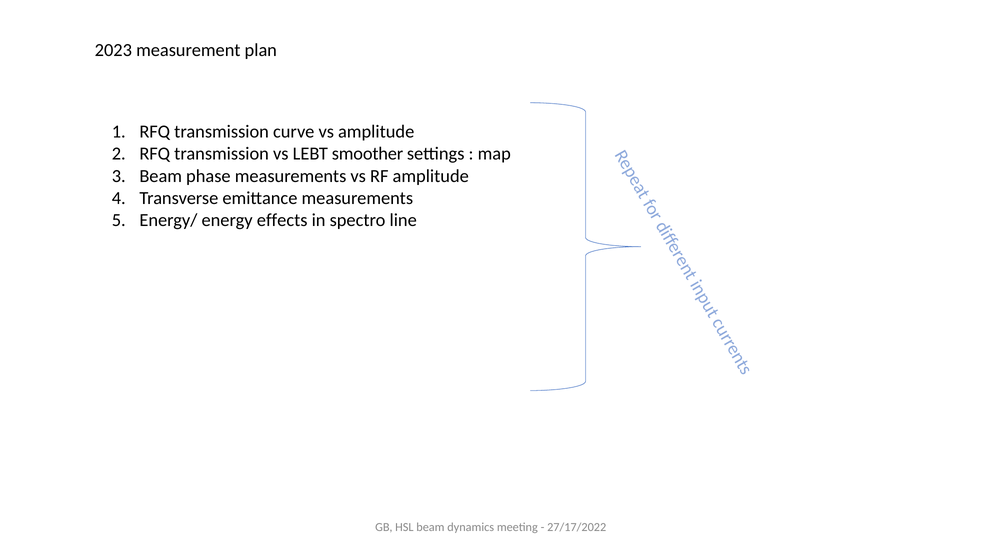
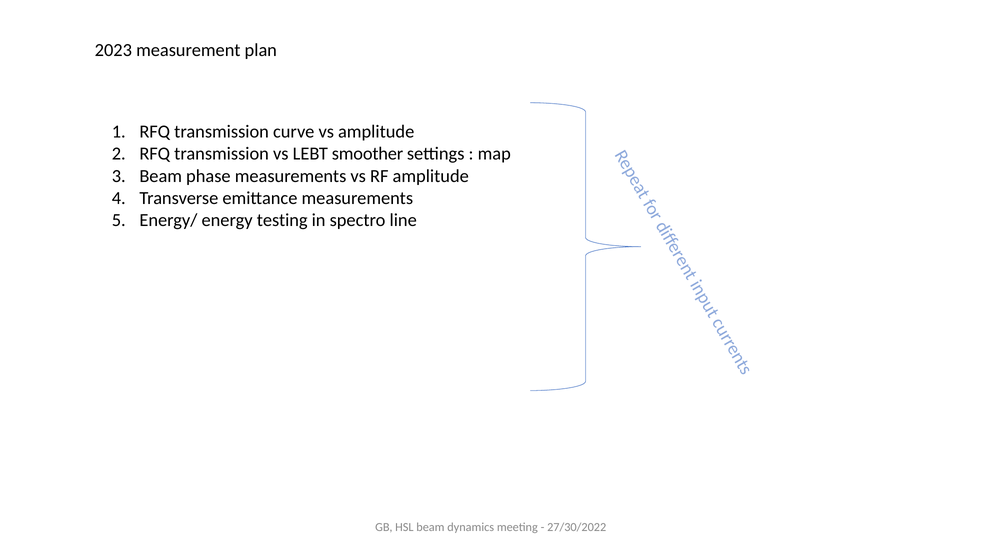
effects: effects -> testing (282, 220)
27/17/2022: 27/17/2022 -> 27/30/2022 (577, 527)
